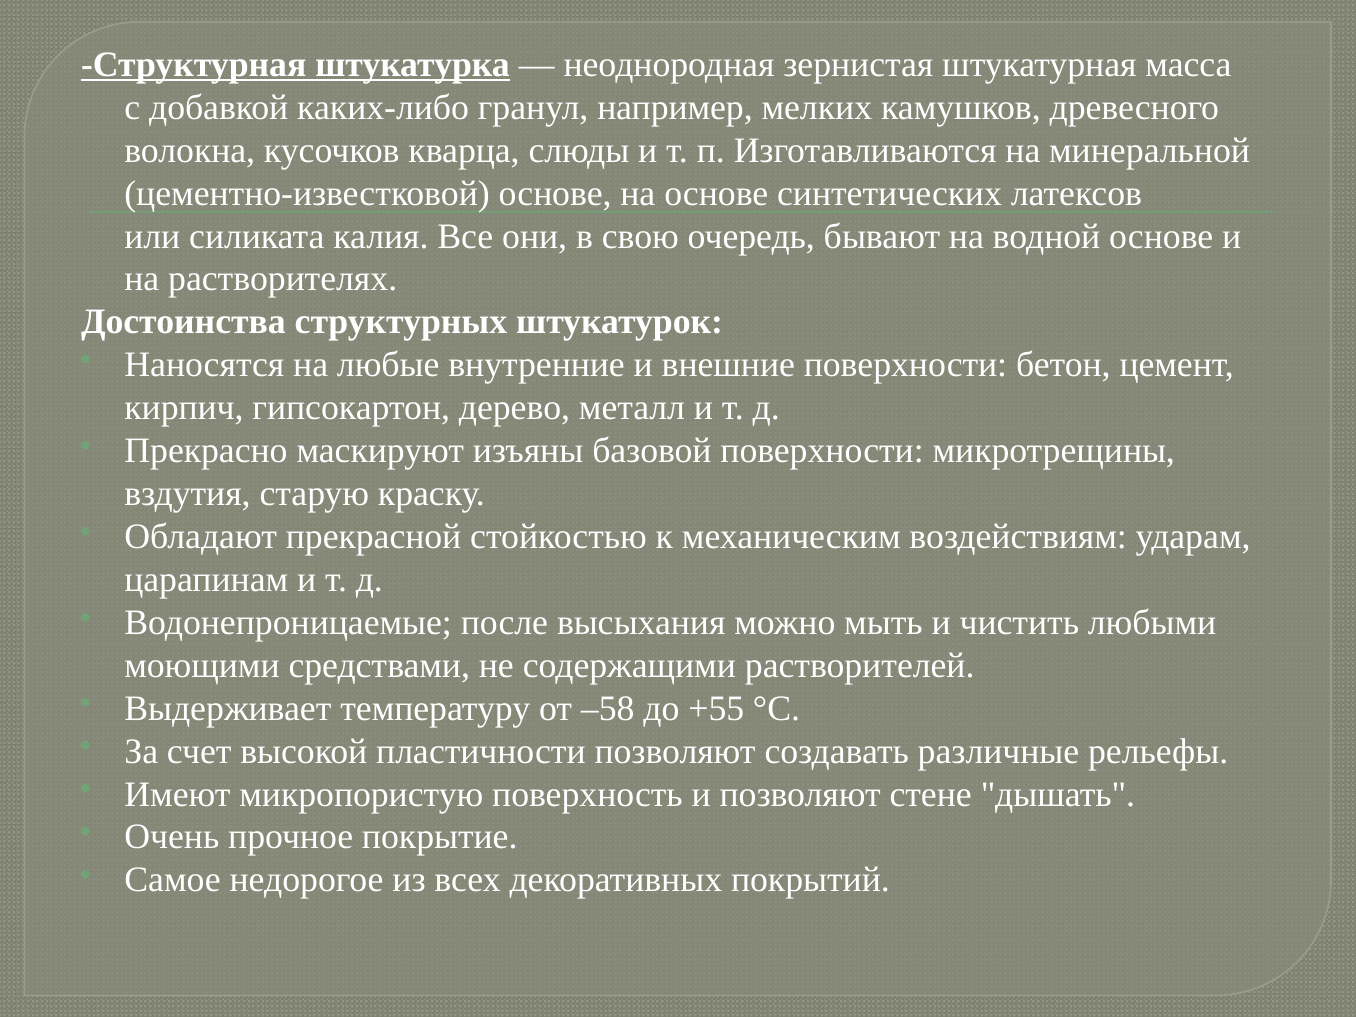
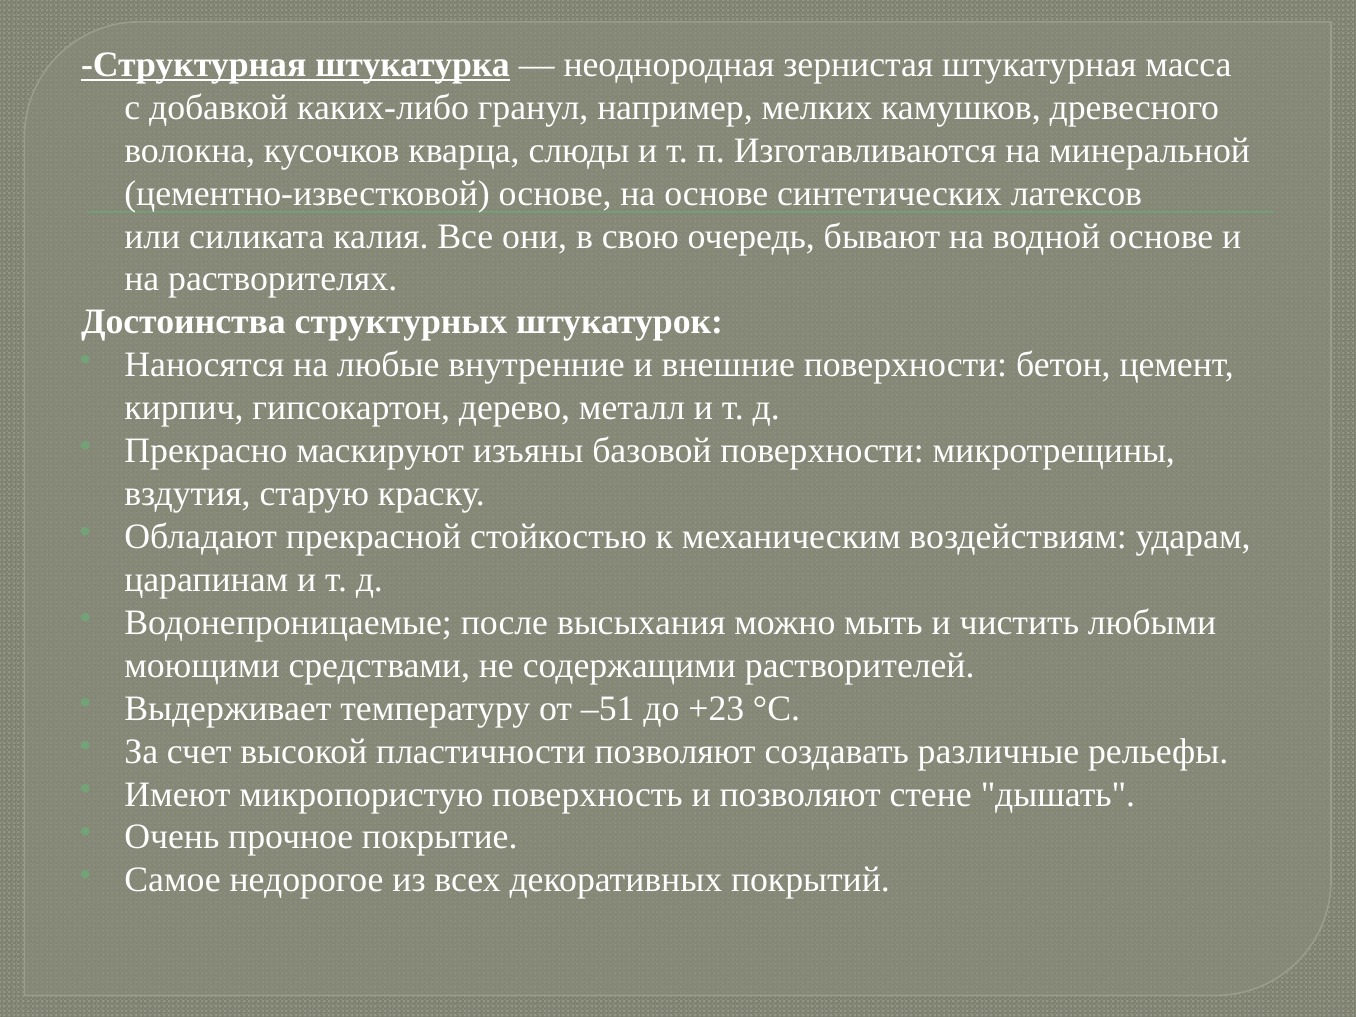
–58: –58 -> –51 (608, 708)
+55: +55 -> +23 (716, 708)
